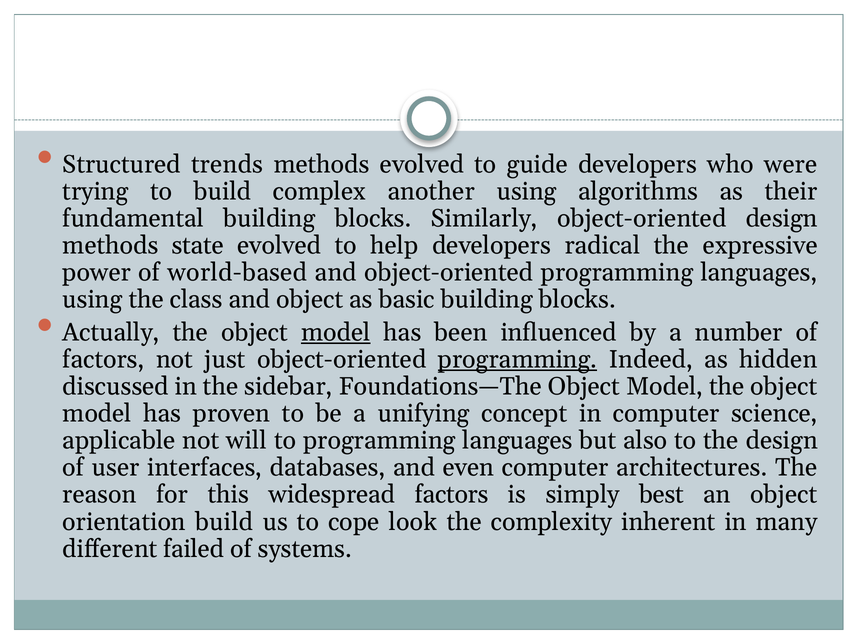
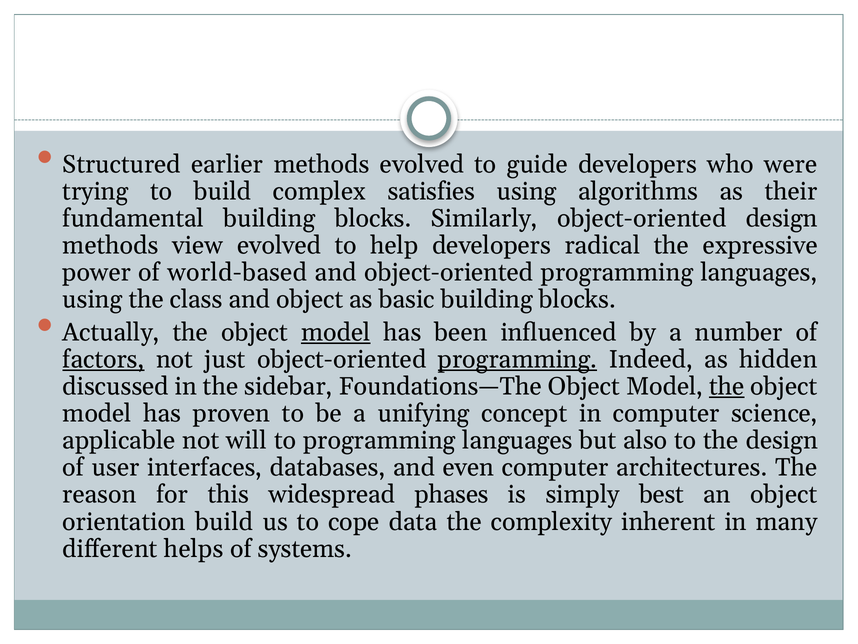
trends: trends -> earlier (227, 164)
another: another -> satisfies (431, 191)
state: state -> view (198, 245)
factors underline: none -> present (103, 359)
the underline: none -> present (727, 386)
widespread factors: factors -> phases (452, 494)
look: look -> data (413, 521)
failed: failed -> helps (194, 548)
